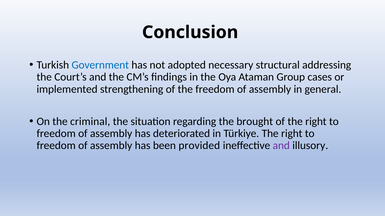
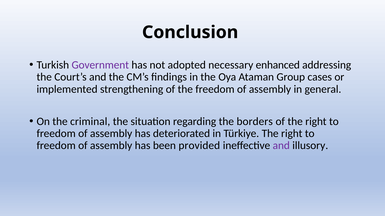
Government colour: blue -> purple (100, 65)
structural: structural -> enhanced (278, 65)
brought: brought -> borders (255, 122)
